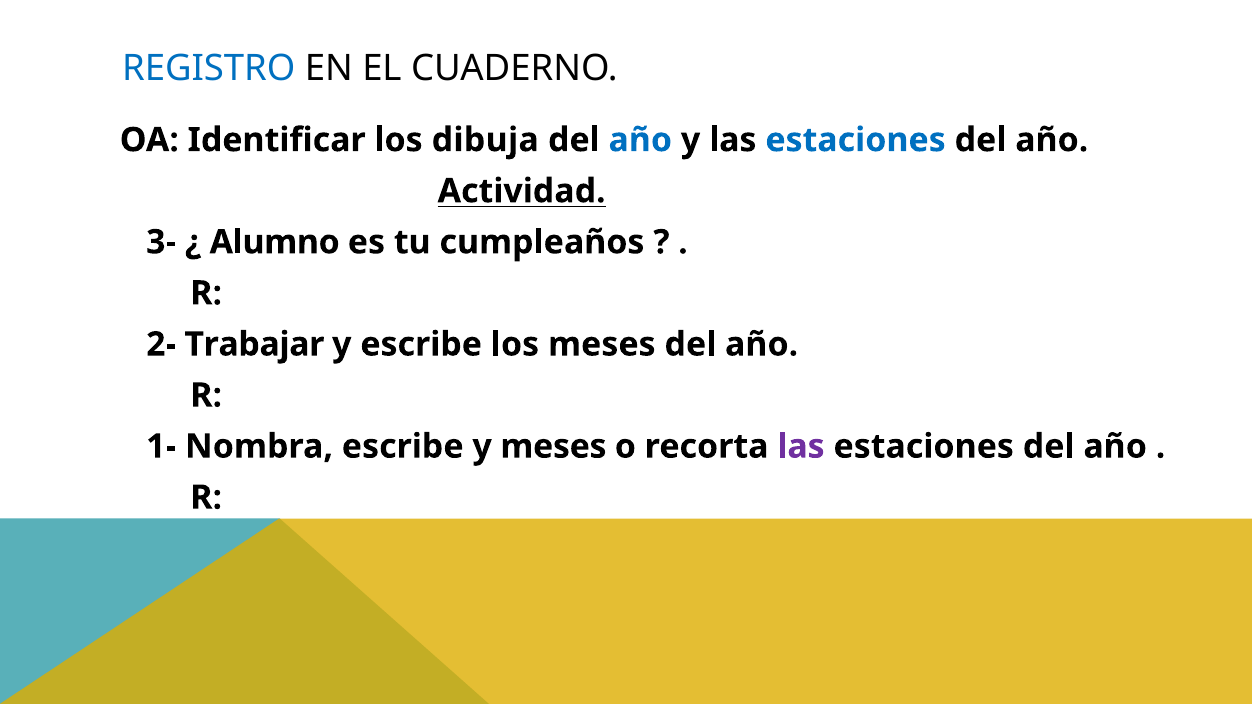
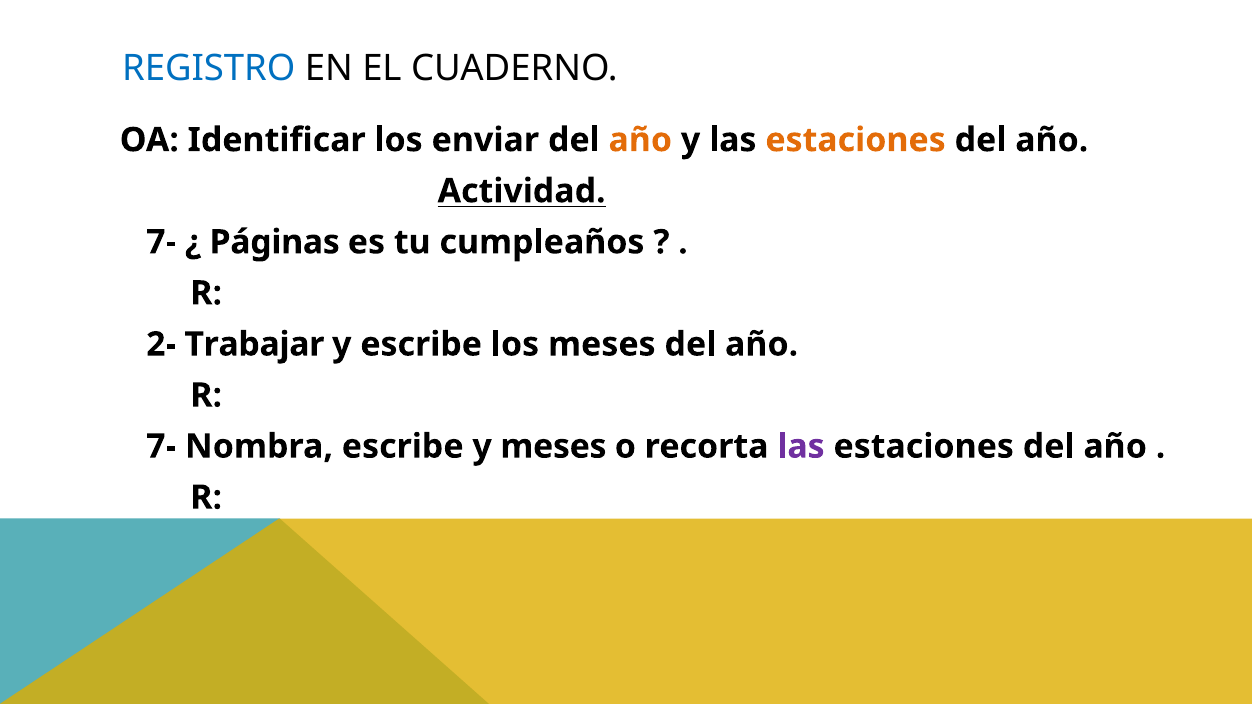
dibuja: dibuja -> enviar (485, 140)
año colour: blue -> orange (640, 140)
estaciones colour: blue -> orange (856, 140)
3-: 3- -> 7- (161, 242)
Alumno: Alumno -> Páginas (275, 242)
1-: 1- -> 7- (161, 447)
